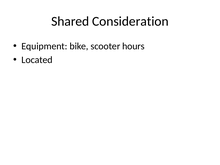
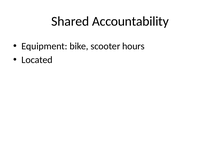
Consideration: Consideration -> Accountability (130, 21)
